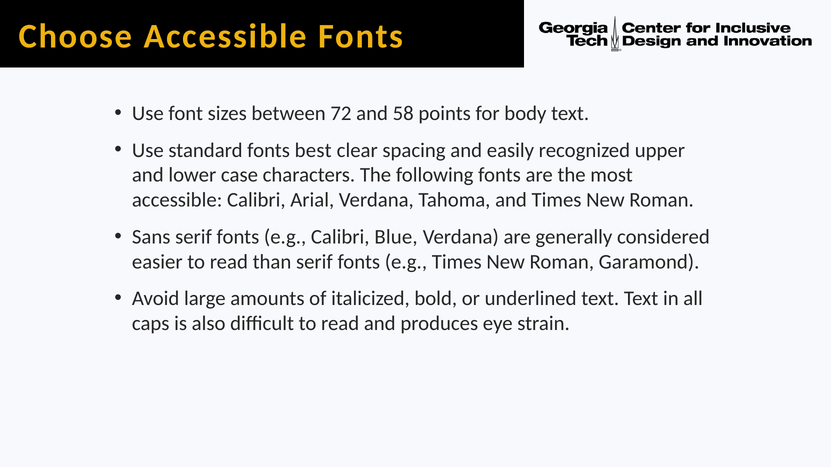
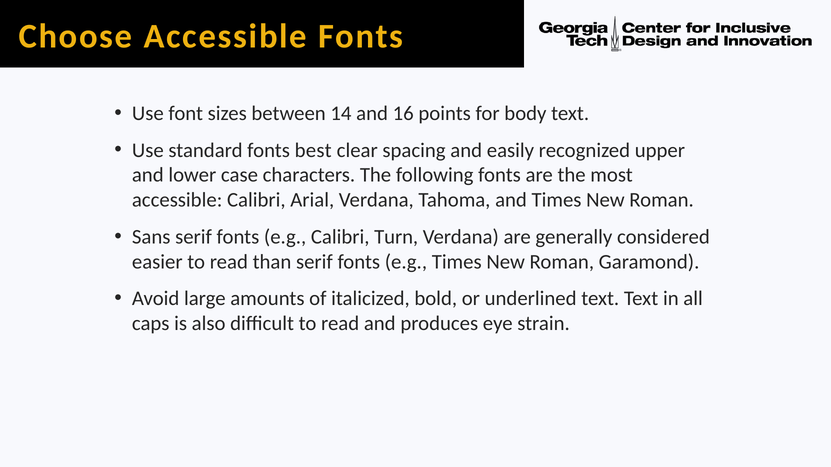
72: 72 -> 14 (341, 113)
58: 58 -> 16 (403, 113)
Blue: Blue -> Turn (396, 237)
